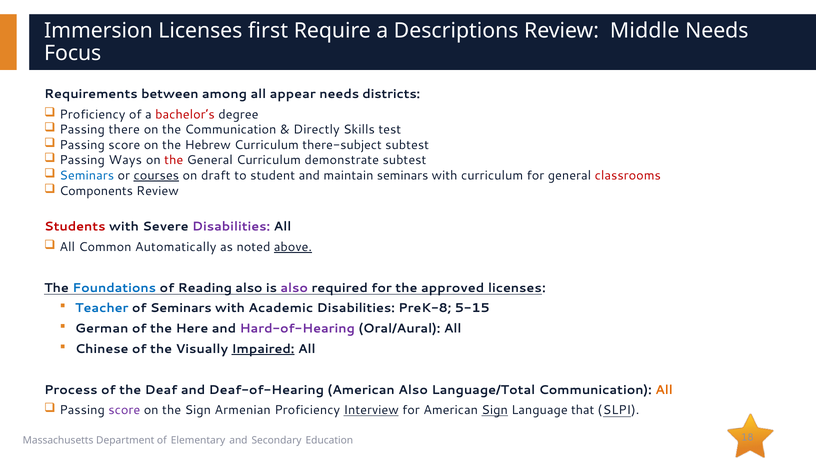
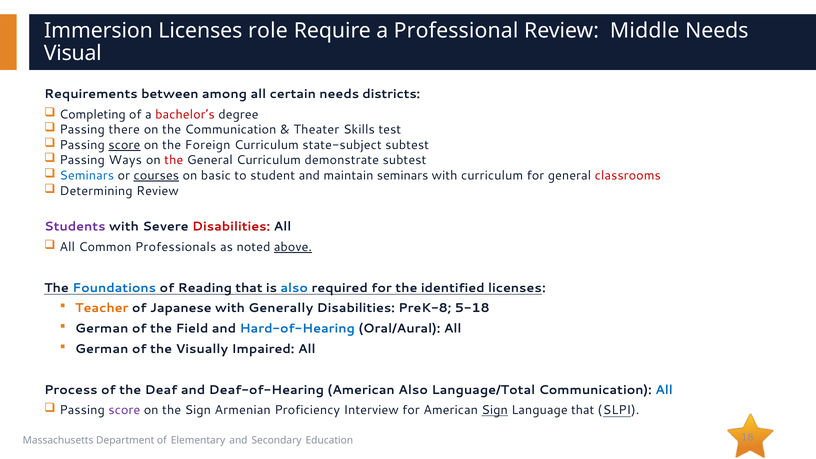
first: first -> role (268, 31)
Descriptions: Descriptions -> Professional (456, 31)
Focus: Focus -> Visual (73, 53)
appear: appear -> certain (293, 94)
Proficiency: Proficiency -> Completing (93, 114)
Directly: Directly -> Theater (316, 130)
score underline: none -> present (124, 145)
Hebrew: Hebrew -> Foreign (208, 145)
there-subject: there-subject -> state-subject (342, 145)
draft: draft -> basic (216, 176)
Components: Components -> Determining (96, 191)
Students colour: red -> purple (75, 227)
Disabilities colour: purple -> red (231, 227)
Automatically: Automatically -> Professionals (176, 247)
Reading also: also -> that (249, 288)
also colour: purple -> blue (294, 288)
approved: approved -> identified (453, 288)
Teacher colour: blue -> orange (102, 308)
of Seminars: Seminars -> Japanese (181, 308)
Academic: Academic -> Generally (281, 308)
5-15: 5-15 -> 5-18 (472, 308)
Here: Here -> Field (192, 329)
Hard-of-Hearing colour: purple -> blue (297, 329)
Chinese: Chinese -> German (102, 349)
Impaired underline: present -> none (263, 349)
All colour: orange -> blue (664, 390)
Interview underline: present -> none (371, 410)
